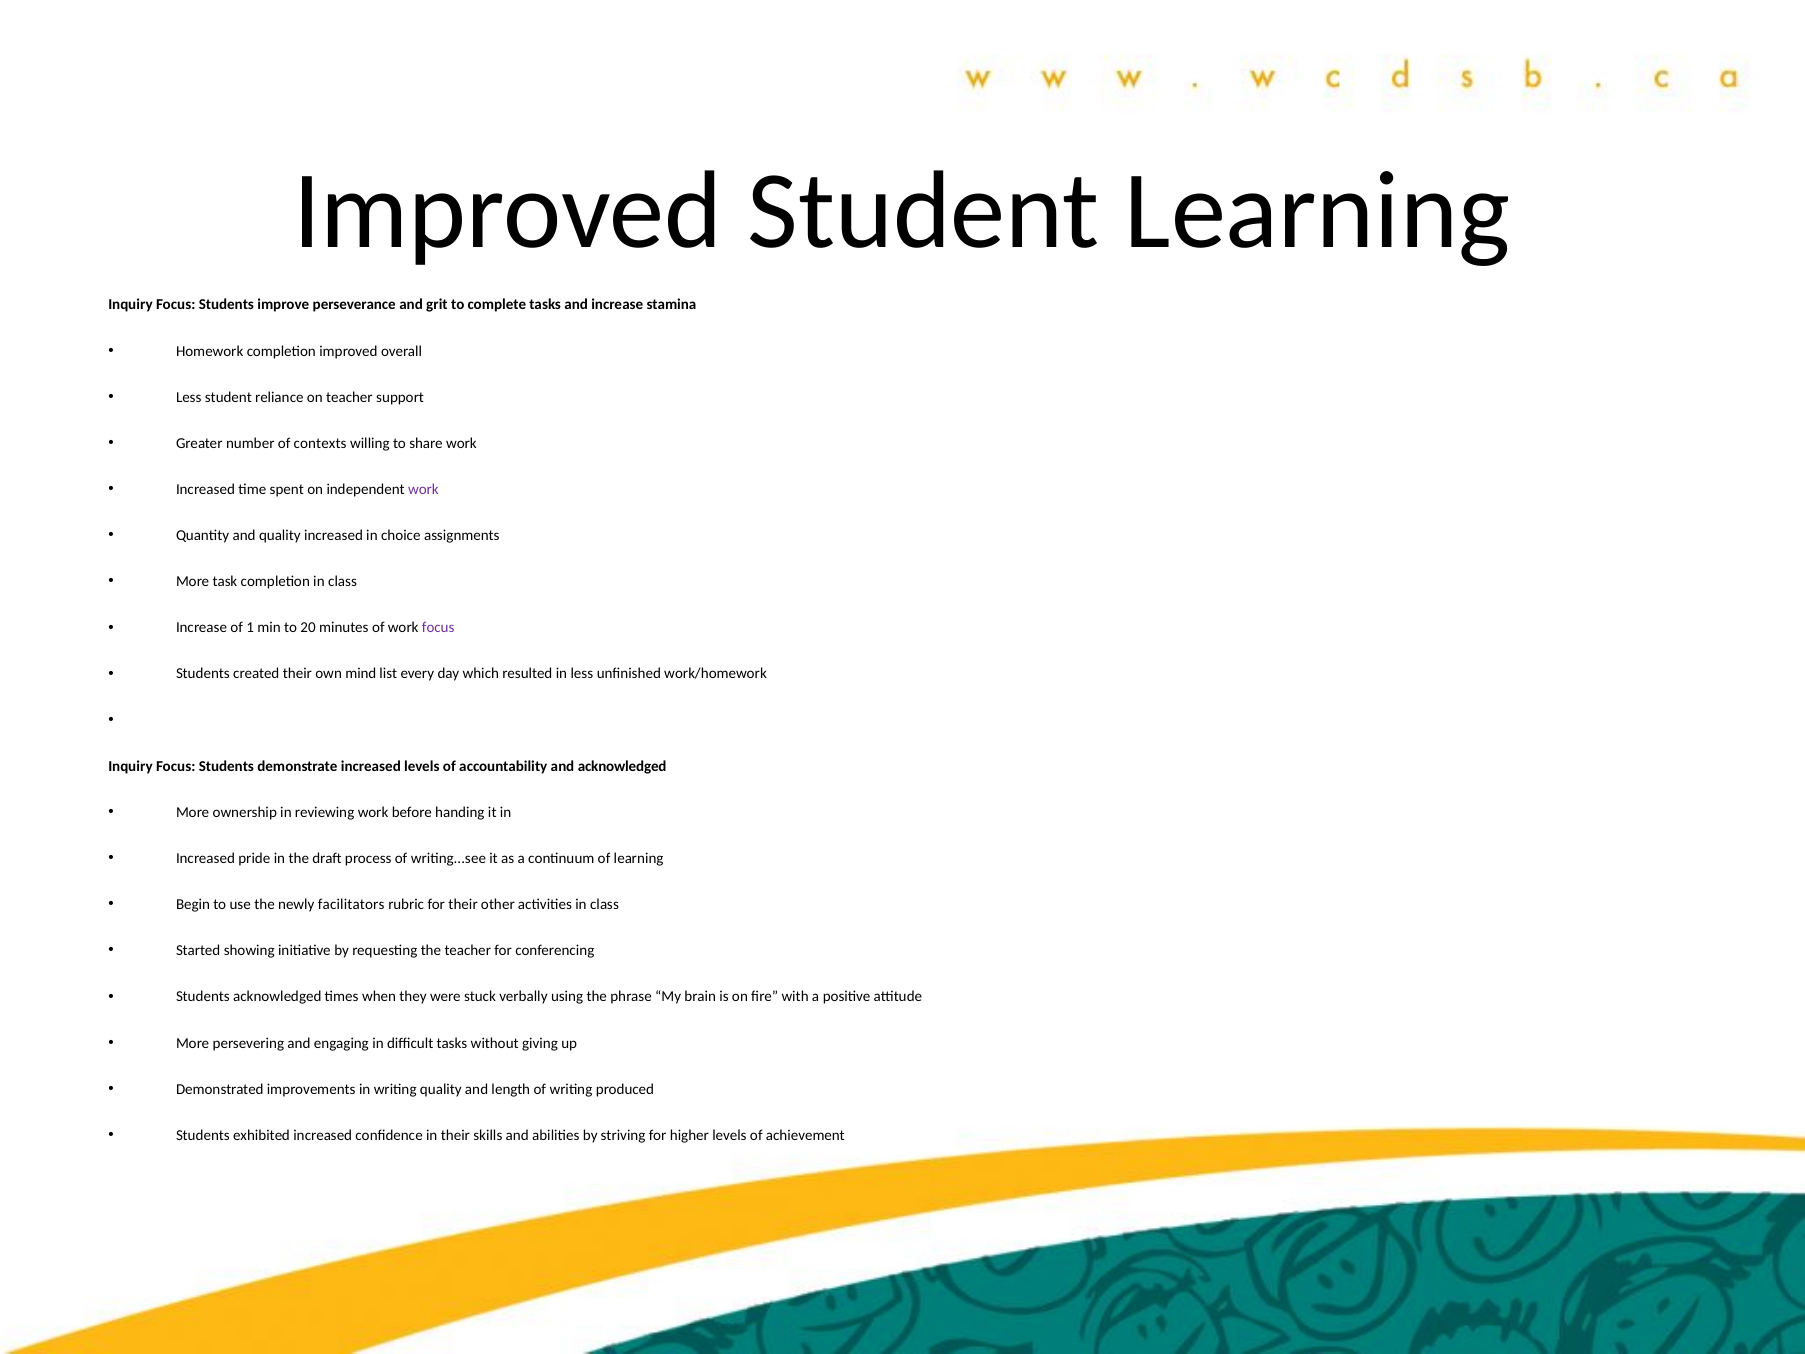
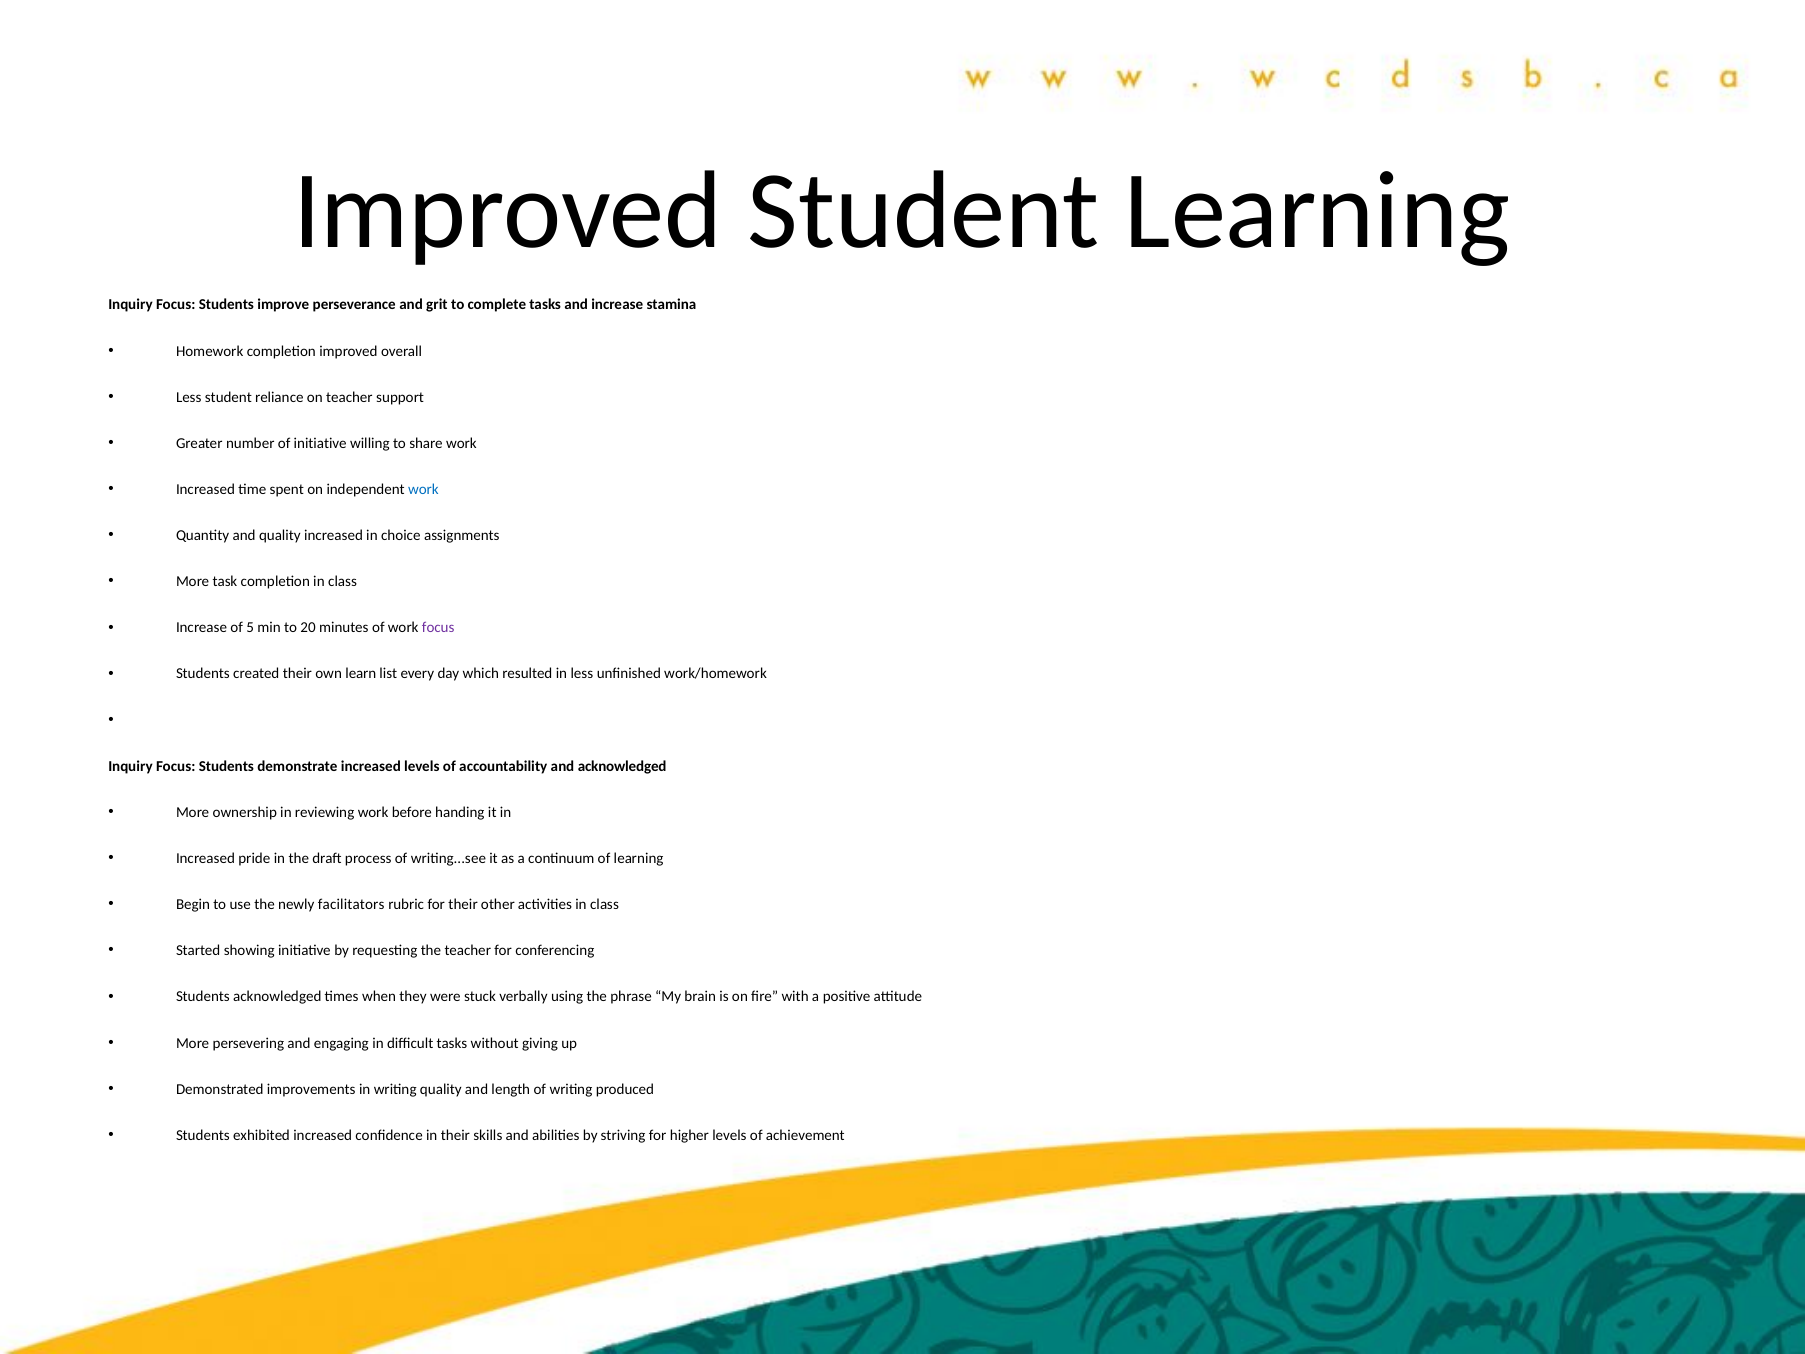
of contexts: contexts -> initiative (320, 443)
work colour: purple -> blue (423, 489)
1: 1 -> 5 (250, 628)
mind: mind -> learn (361, 674)
